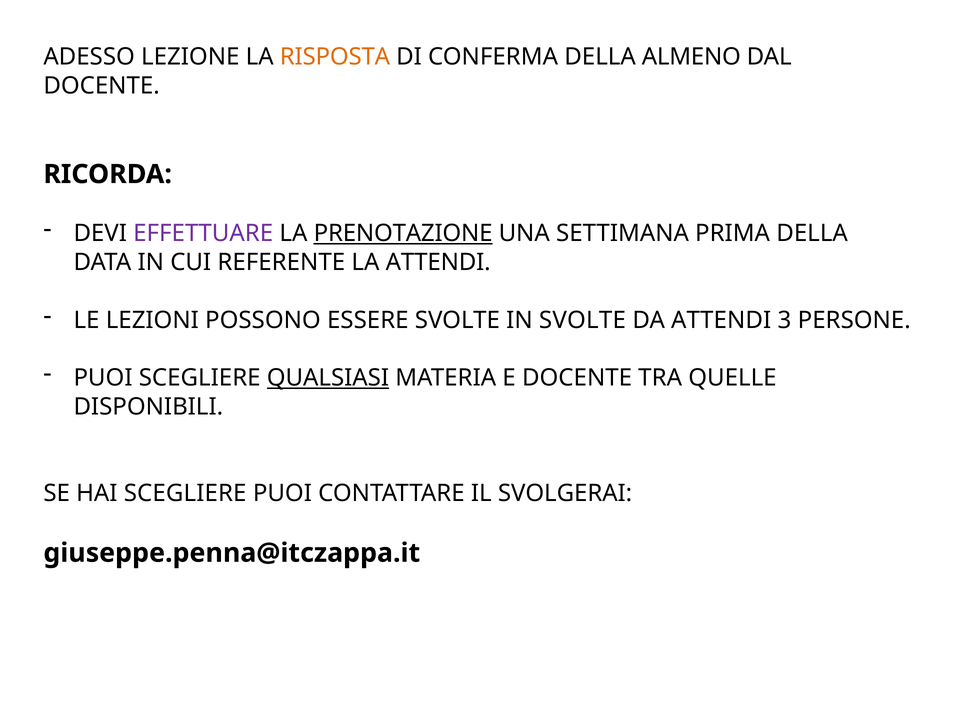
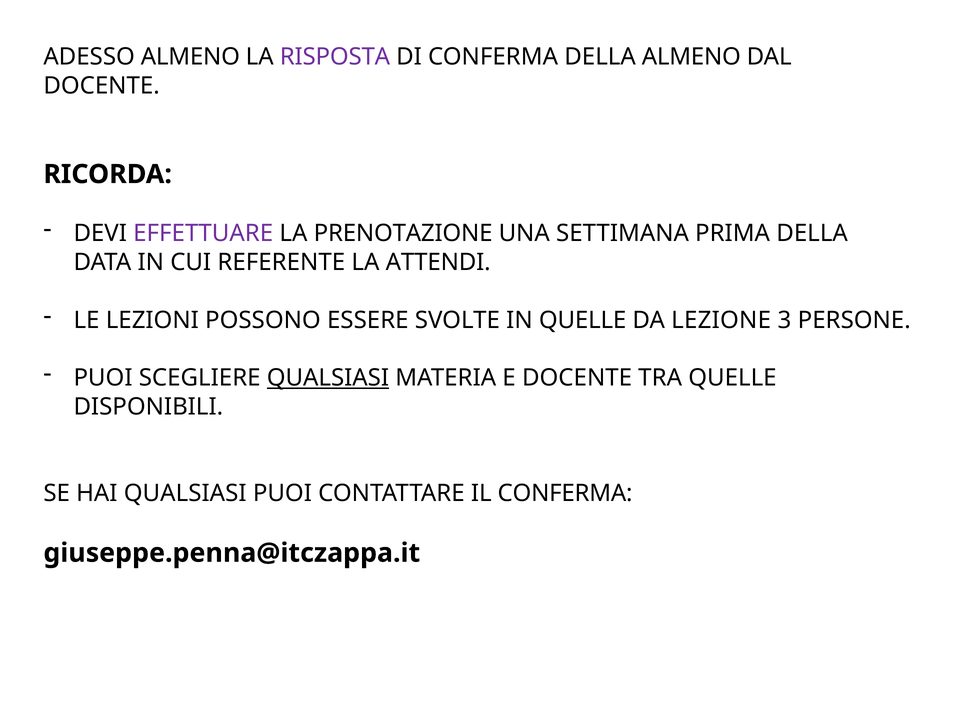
ADESSO LEZIONE: LEZIONE -> ALMENO (190, 57)
RISPOSTA colour: orange -> purple (335, 57)
PRENOTAZIONE underline: present -> none (403, 234)
IN SVOLTE: SVOLTE -> QUELLE (583, 320)
DA ATTENDI: ATTENDI -> LEZIONE (721, 320)
HAI SCEGLIERE: SCEGLIERE -> QUALSIASI (185, 494)
IL SVOLGERAI: SVOLGERAI -> CONFERMA (565, 494)
